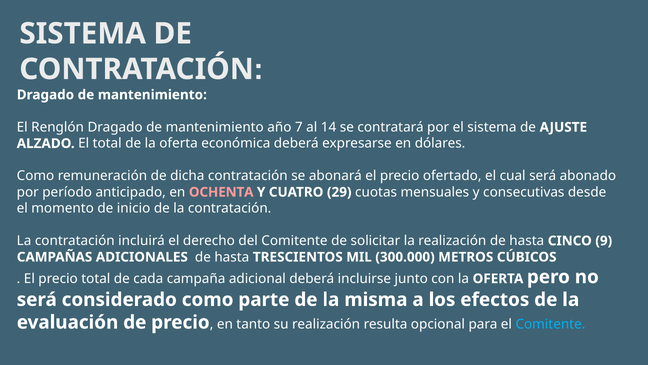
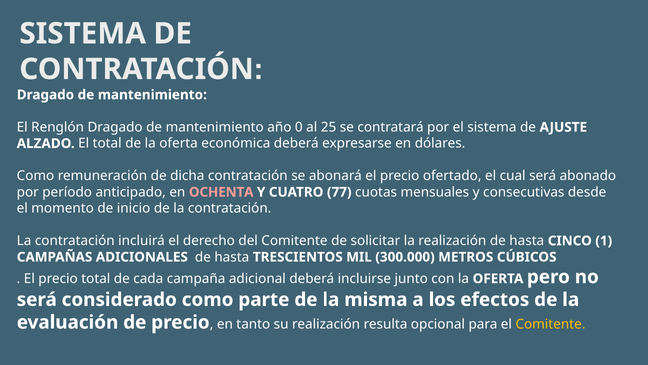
7: 7 -> 0 (299, 127)
14: 14 -> 25 (329, 127)
29: 29 -> 77 (339, 192)
9: 9 -> 1 (604, 241)
Comitente colour: light blue -> yellow (550, 324)
